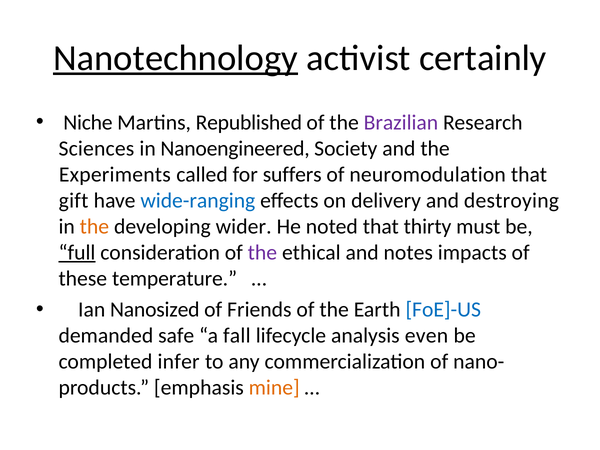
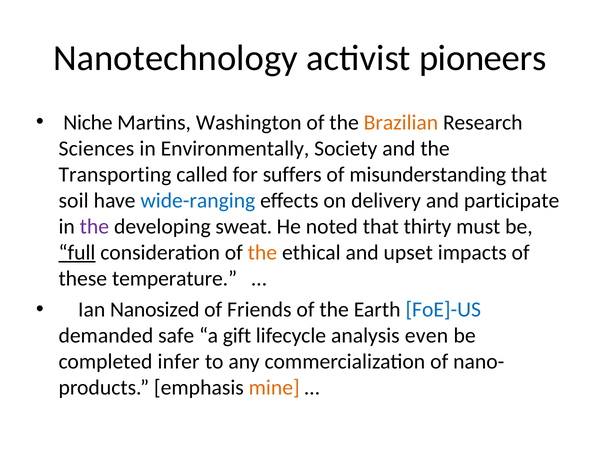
Nanotechnology underline: present -> none (175, 58)
certainly: certainly -> pioneers (483, 58)
Republished: Republished -> Washington (249, 123)
Brazilian colour: purple -> orange (401, 123)
Nanoengineered: Nanoengineered -> Environmentally (235, 148)
Experiments: Experiments -> Transporting (115, 174)
neuromodulation: neuromodulation -> misunderstanding (428, 174)
gift: gift -> soil (74, 200)
destroying: destroying -> participate (512, 200)
the colour: orange -> purple (94, 226)
wider: wider -> sweat (244, 226)
the colour: purple -> orange (262, 252)
notes: notes -> upset (408, 252)
fall: fall -> gift (237, 336)
